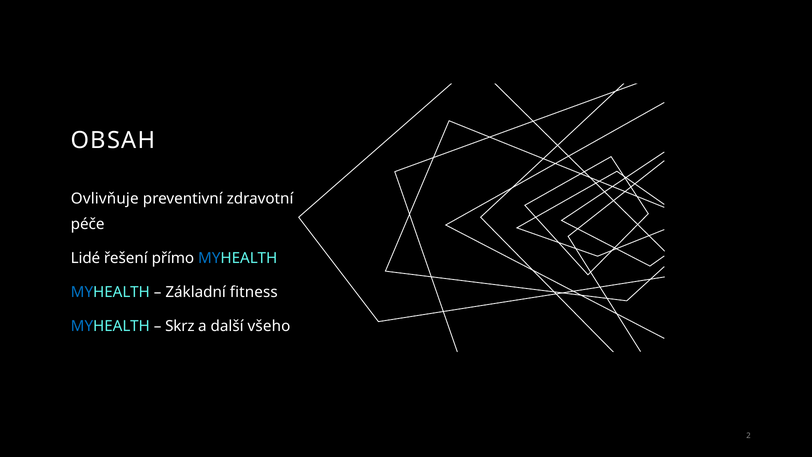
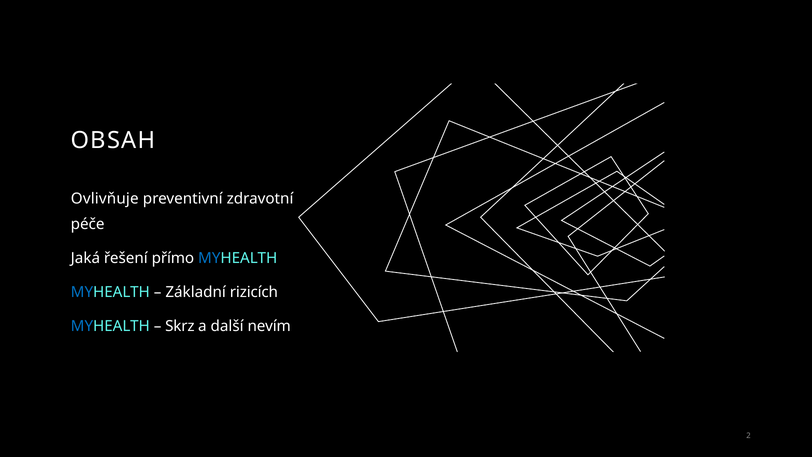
Lidé: Lidé -> Jaká (85, 258)
fitness: fitness -> rizicích (254, 292)
všeho: všeho -> nevím (269, 326)
